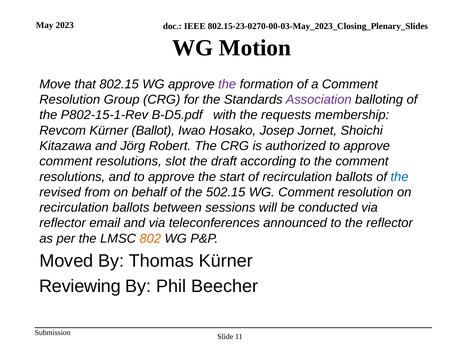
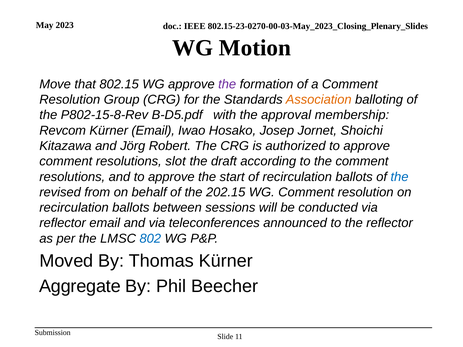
Association colour: purple -> orange (319, 100)
P802-15-1-Rev: P802-15-1-Rev -> P802-15-8-Rev (104, 115)
requests: requests -> approval (286, 115)
Kürner Ballot: Ballot -> Email (153, 131)
502.15: 502.15 -> 202.15 (226, 192)
802 colour: orange -> blue (150, 239)
Reviewing: Reviewing -> Aggregate (80, 286)
